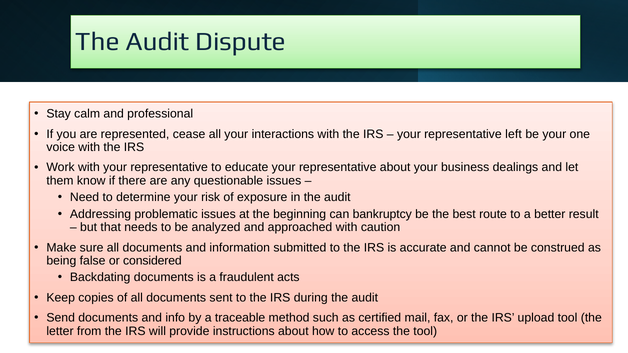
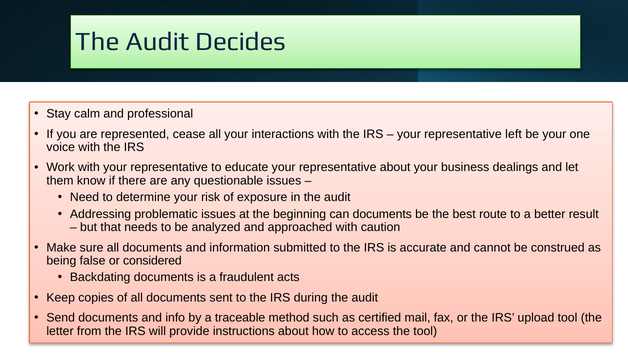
Dispute: Dispute -> Decides (241, 42)
can bankruptcy: bankruptcy -> documents (382, 214)
